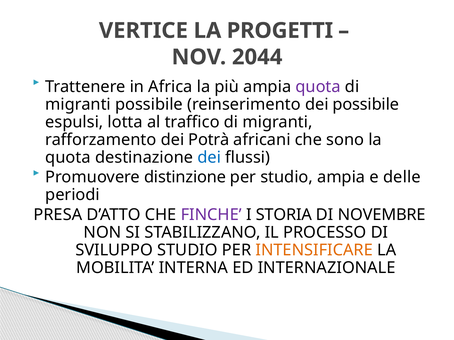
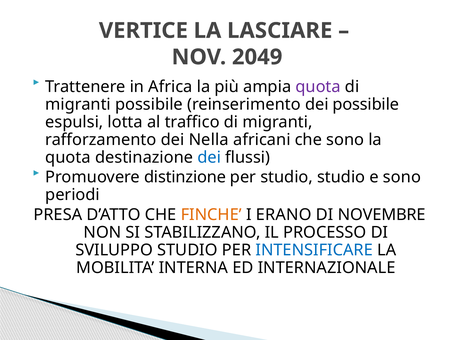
PROGETTI: PROGETTI -> LASCIARE (280, 31)
2044: 2044 -> 2049 (257, 57)
Potrà: Potrà -> Nella (209, 140)
studio ampia: ampia -> studio (341, 177)
e delle: delle -> sono (402, 177)
FINCHE colour: purple -> orange (211, 215)
STORIA: STORIA -> ERANO (284, 215)
INTENSIFICARE colour: orange -> blue (314, 251)
